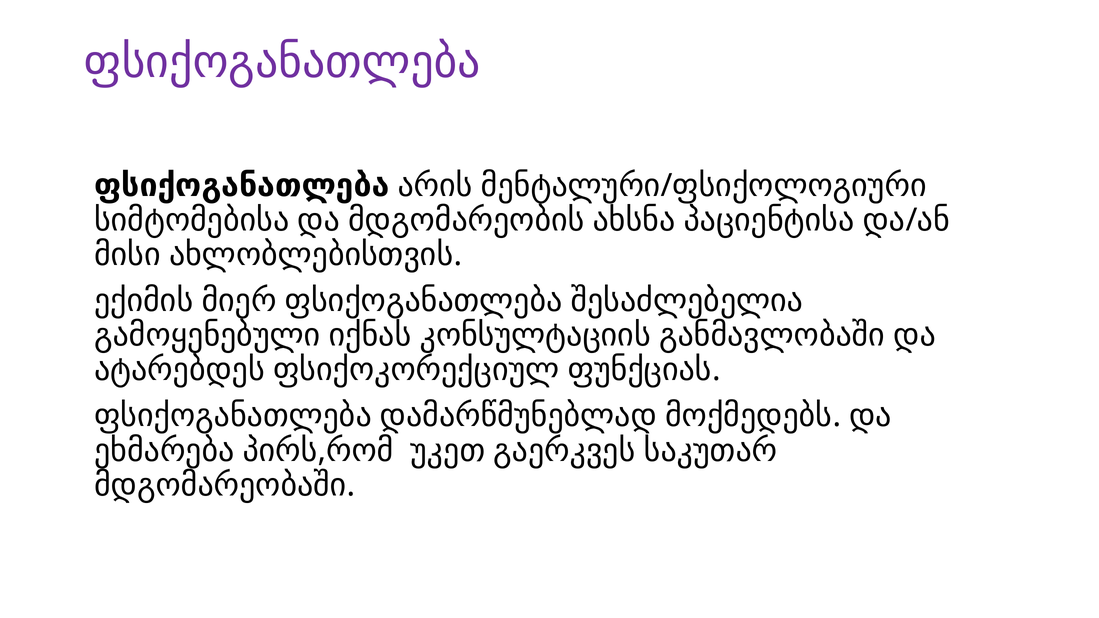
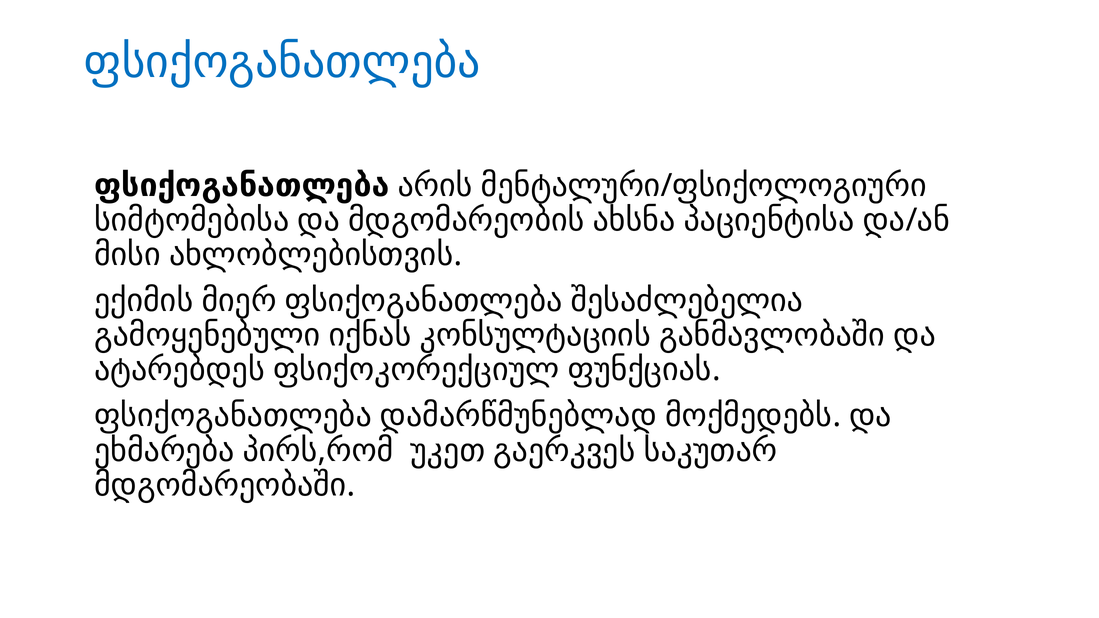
ფსიქოგანათლება colour: purple -> blue (282, 62)
